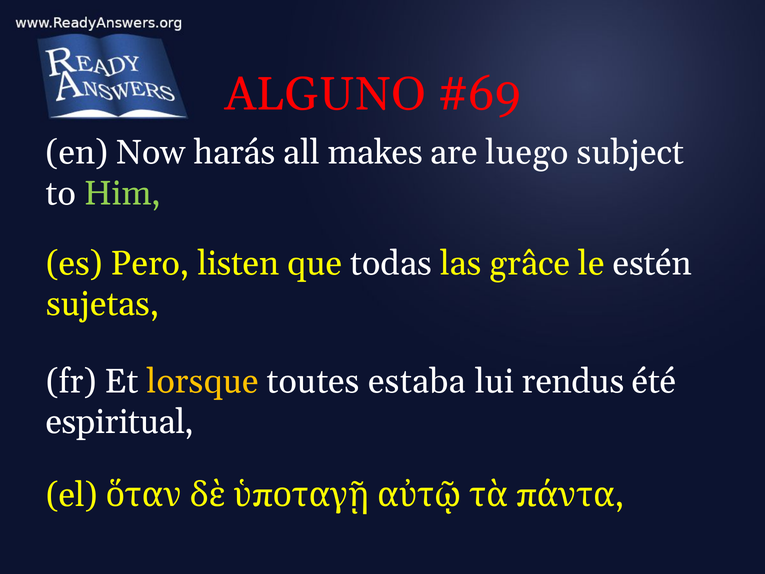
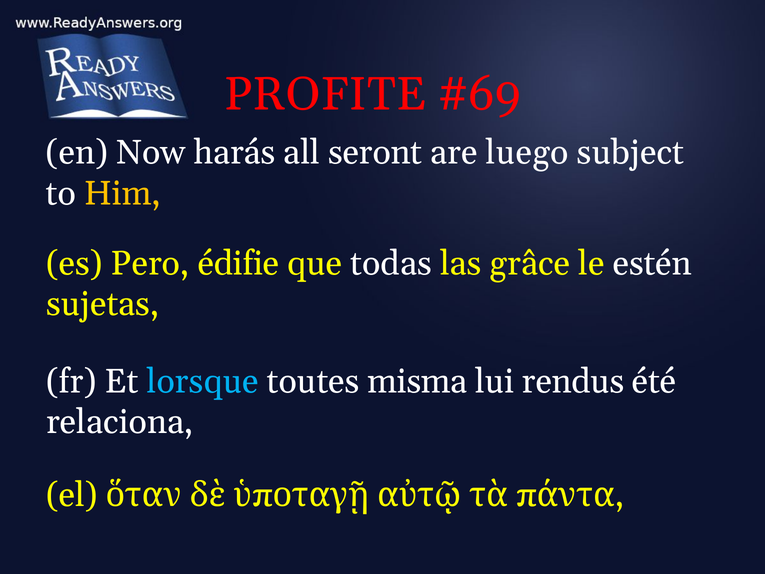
ALGUNO: ALGUNO -> PROFITE (326, 94)
makes: makes -> seront (375, 152)
Him colour: light green -> yellow (123, 193)
listen: listen -> édifie (238, 263)
lorsque colour: yellow -> light blue (203, 381)
estaba: estaba -> misma (417, 381)
espiritual: espiritual -> relaciona (120, 422)
